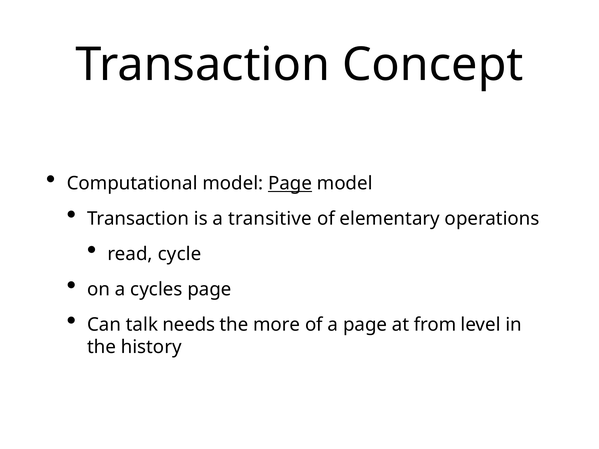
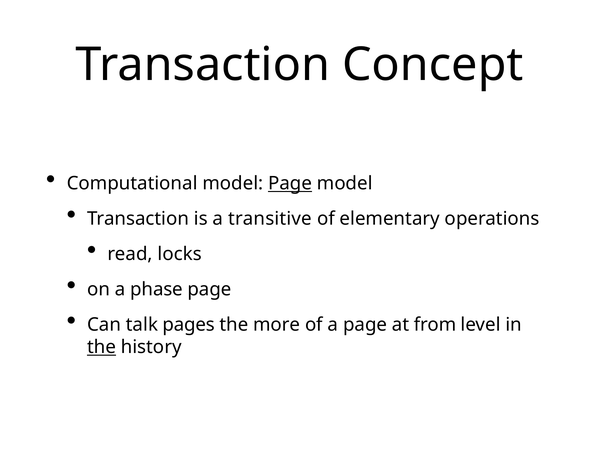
cycle: cycle -> locks (180, 254)
cycles: cycles -> phase (157, 290)
needs: needs -> pages (189, 325)
the underline: none -> present (102, 347)
